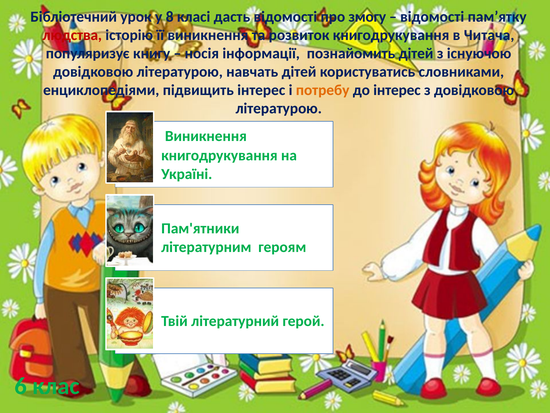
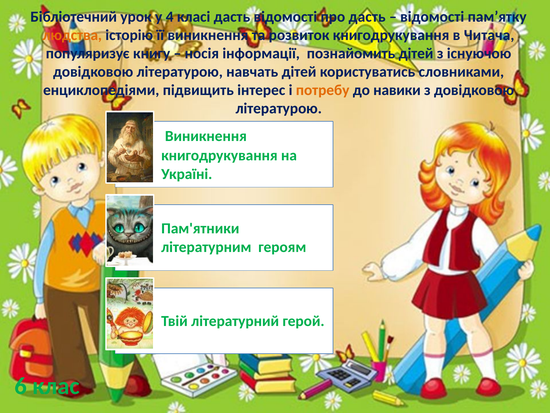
8: 8 -> 4 (170, 17)
про змогу: змогу -> дасть (367, 17)
людства colour: red -> orange (72, 35)
до інтерес: інтерес -> навики (397, 90)
